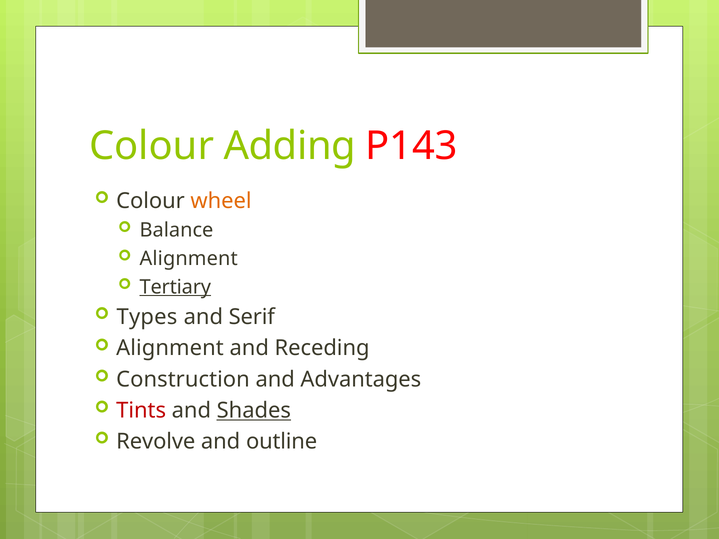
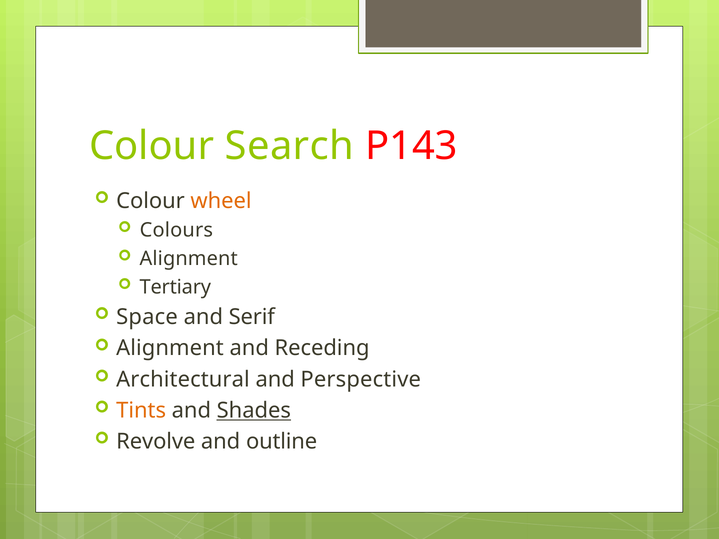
Adding: Adding -> Search (289, 146)
Balance: Balance -> Colours (176, 230)
Tertiary underline: present -> none (175, 287)
Types: Types -> Space (147, 317)
Construction: Construction -> Architectural (183, 380)
Advantages: Advantages -> Perspective (361, 380)
Tints colour: red -> orange (141, 411)
